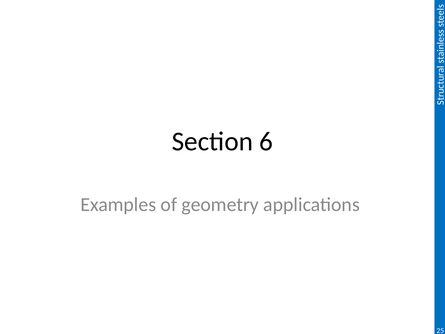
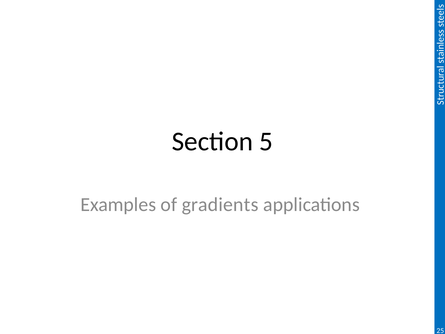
6: 6 -> 5 (266, 141)
geometry: geometry -> gradients (220, 205)
